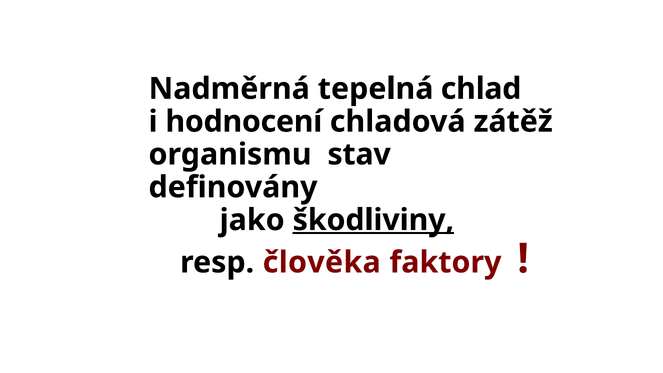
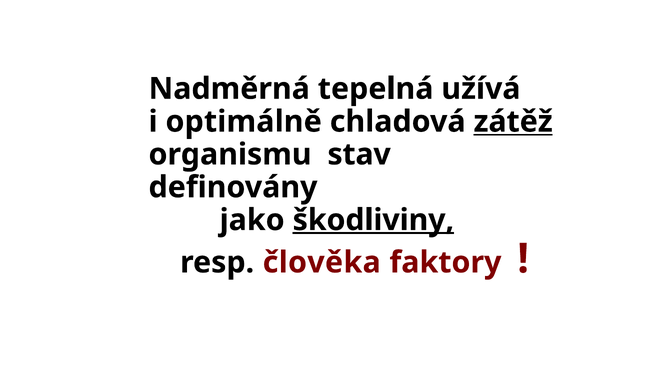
chlad: chlad -> užívá (481, 89)
hodnocení: hodnocení -> optimálně (244, 122)
zátěž underline: none -> present (513, 122)
